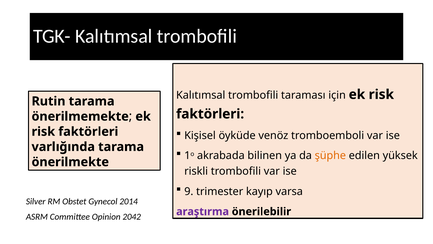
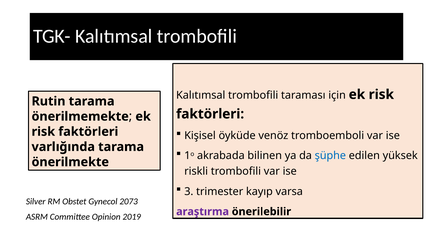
şüphe colour: orange -> blue (330, 155)
9: 9 -> 3 (189, 191)
2014: 2014 -> 2073 (129, 201)
2042: 2042 -> 2019 (132, 216)
